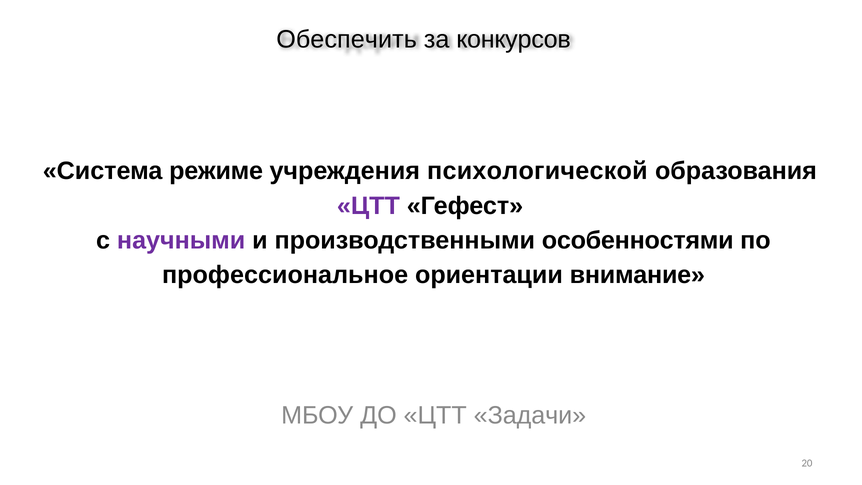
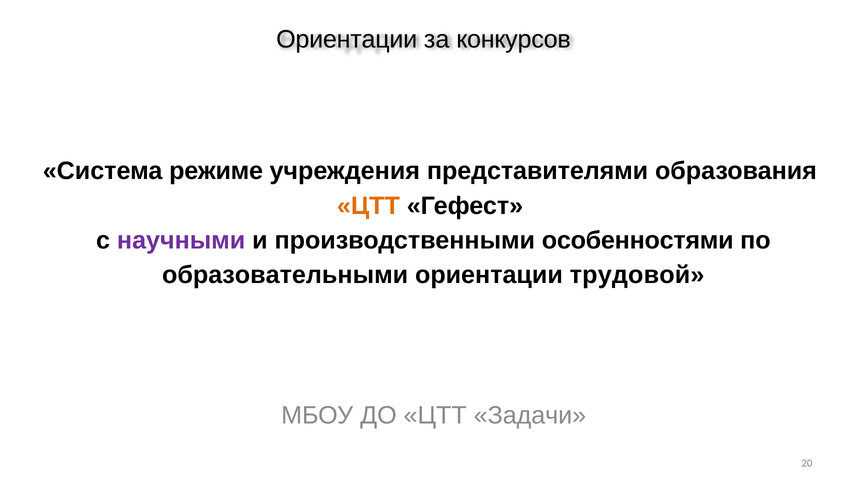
Обеспечить: Обеспечить -> Ориентации (347, 39)
психологической: психологической -> представителями (538, 171)
ЦТТ colour: purple -> orange (368, 206)
профессиональное: профессиональное -> образовательными (285, 275)
внимание: внимание -> трудовой (637, 275)
